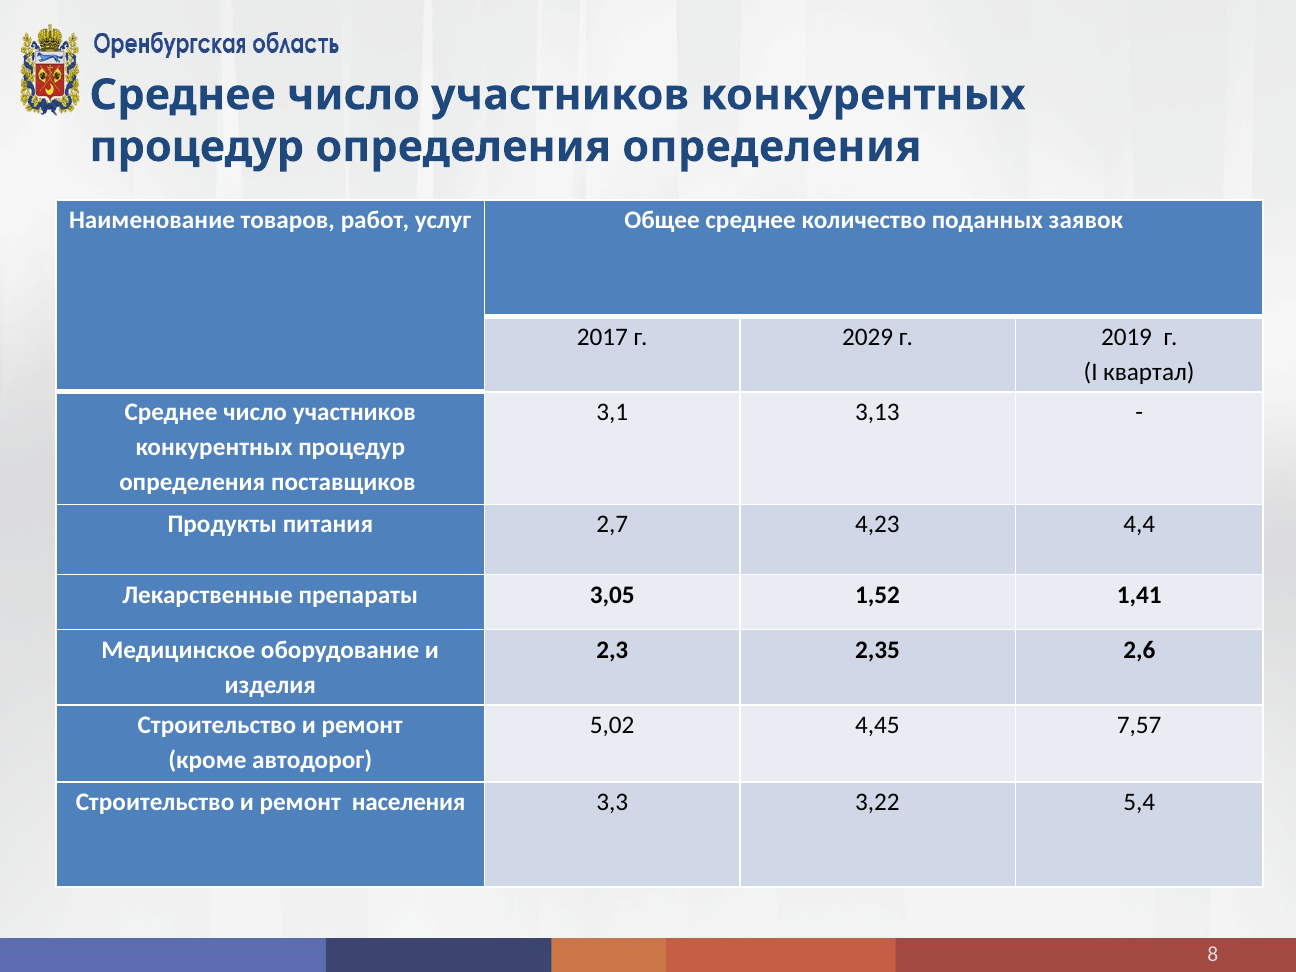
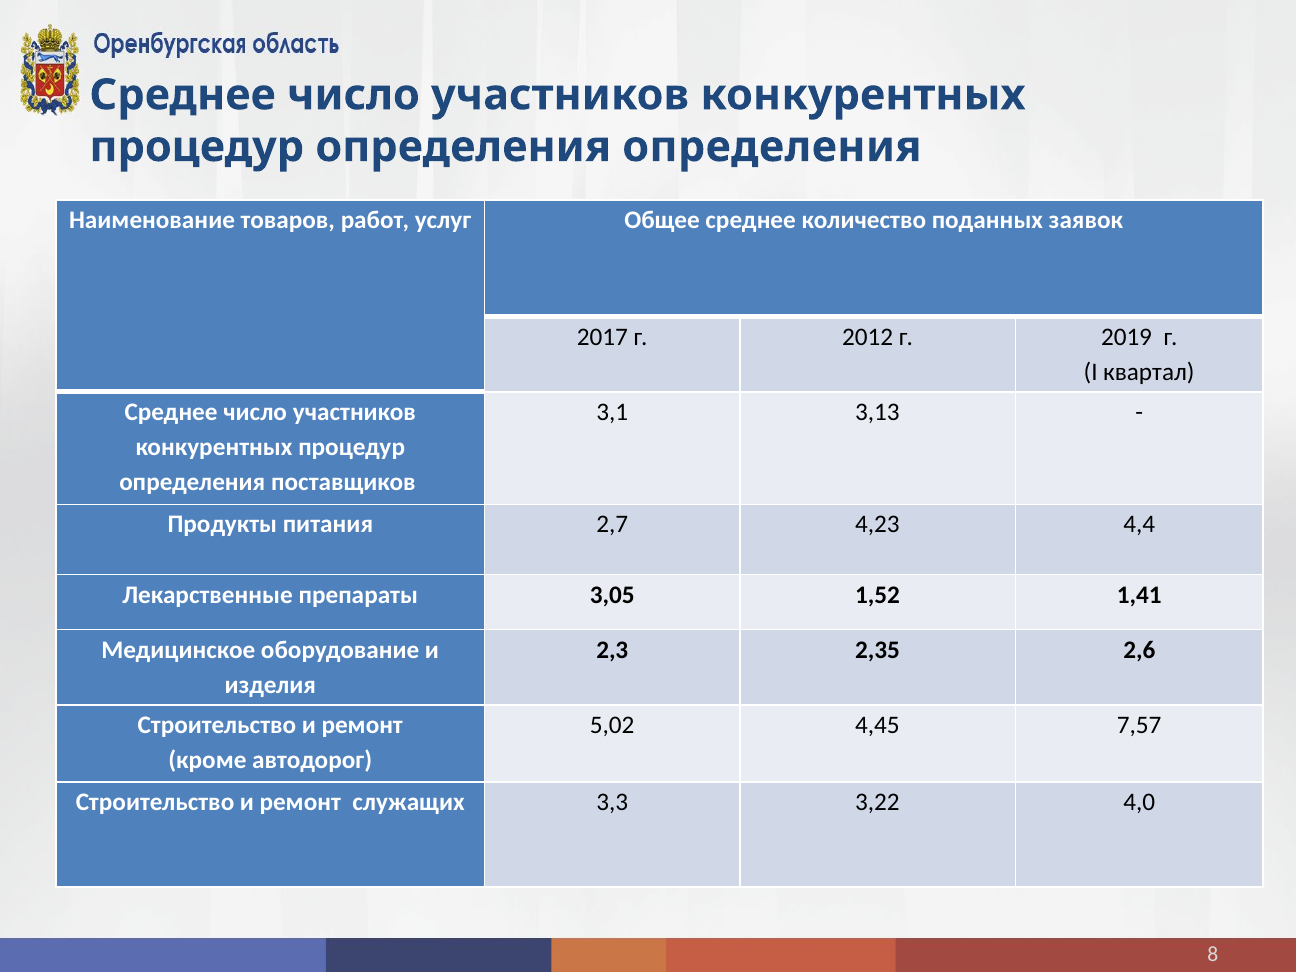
2029: 2029 -> 2012 (868, 337)
населения: населения -> служащих (409, 802)
5,4: 5,4 -> 4,0 (1139, 802)
